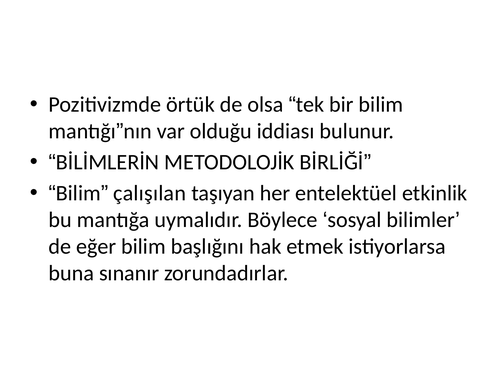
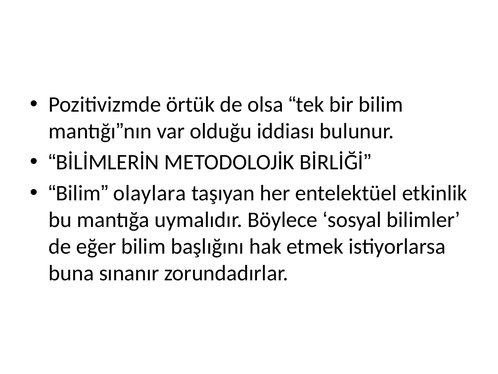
çalışılan: çalışılan -> olaylara (150, 193)
